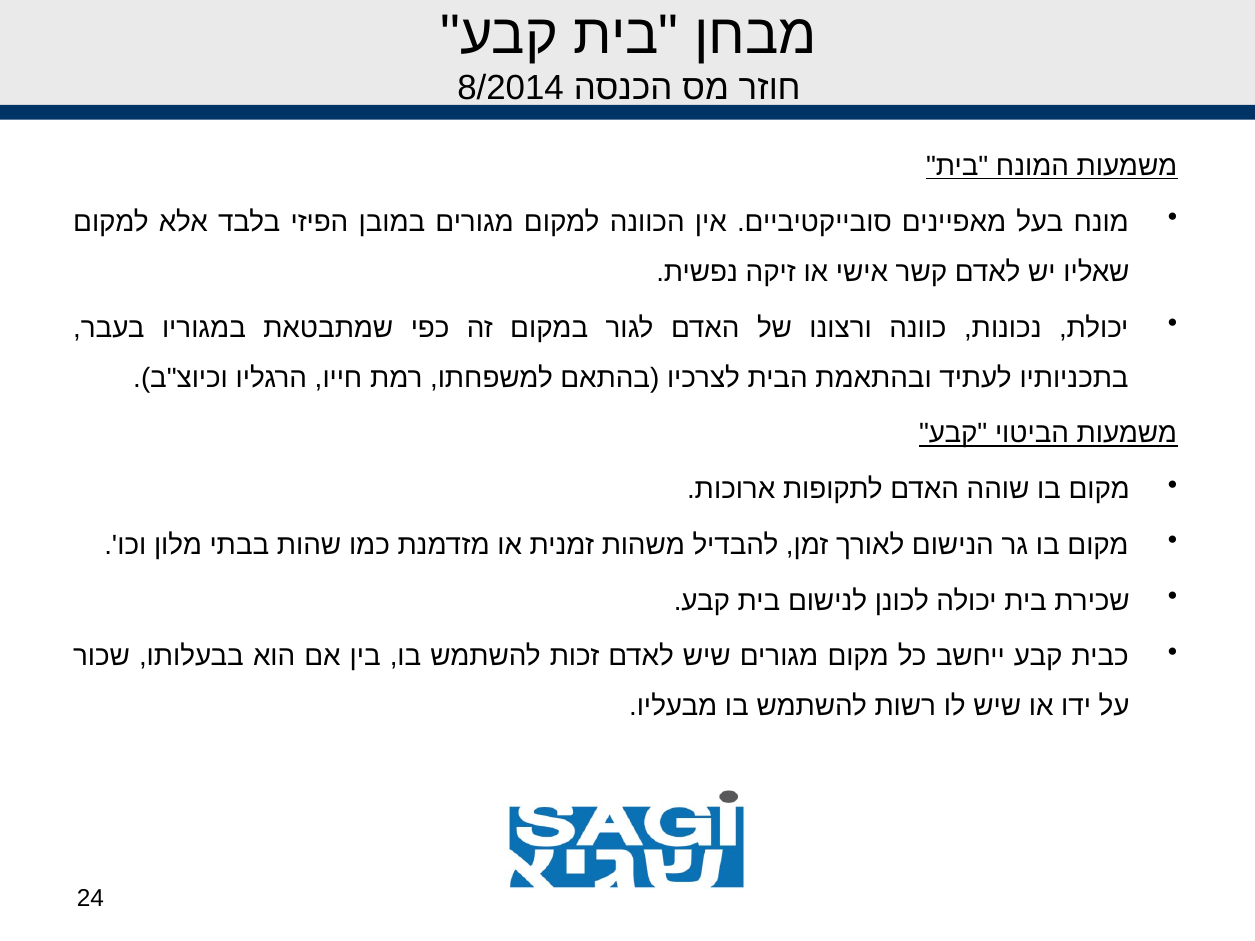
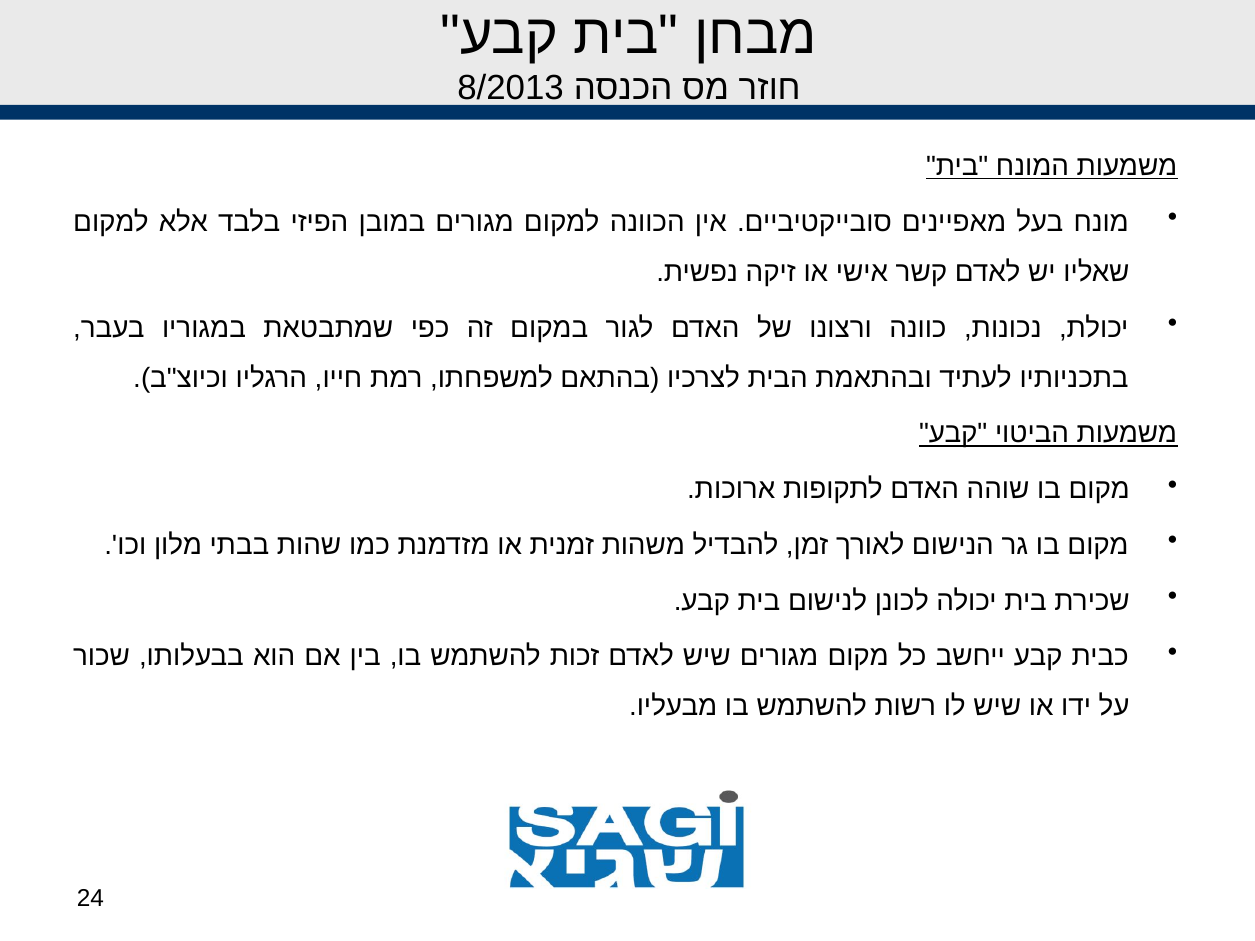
8/2014: 8/2014 -> 8/2013 (511, 88)
